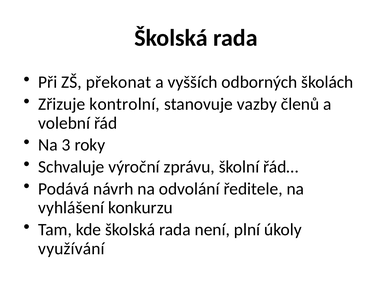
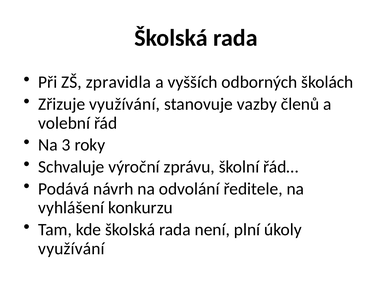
překonat: překonat -> zpravidla (118, 82)
Zřizuje kontrolní: kontrolní -> využívání (125, 104)
